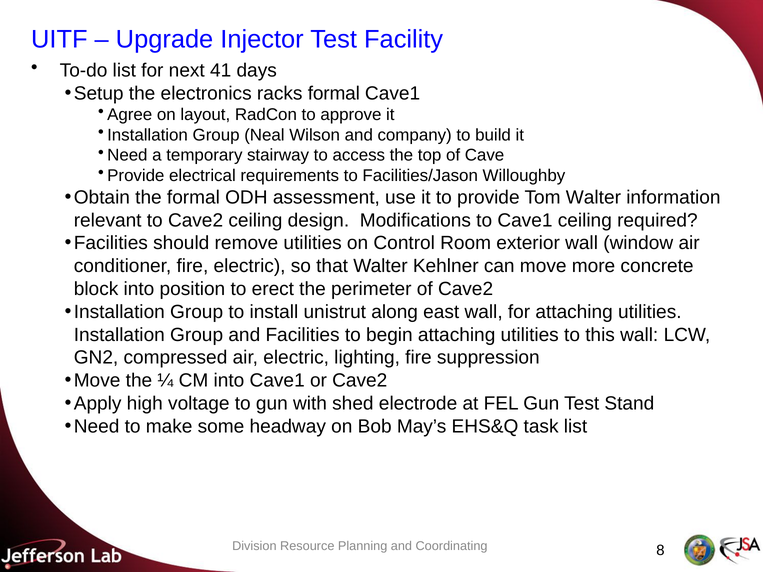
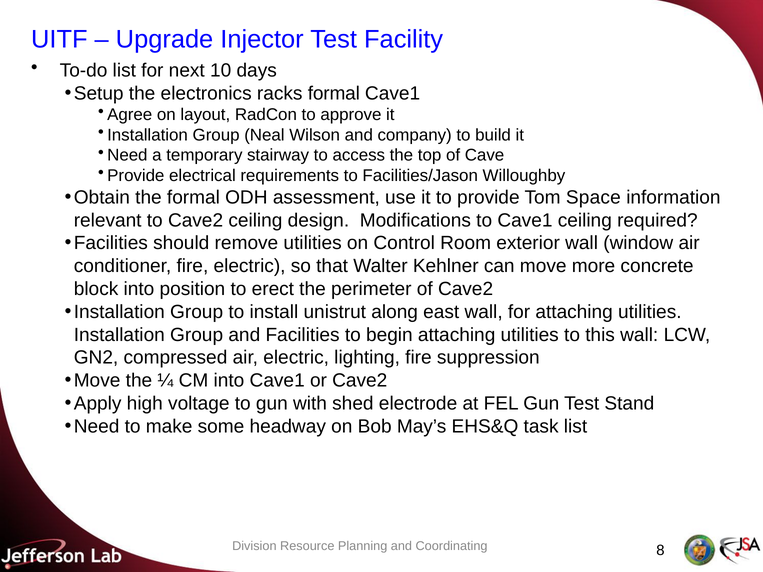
41: 41 -> 10 (221, 70)
Tom Walter: Walter -> Space (593, 198)
